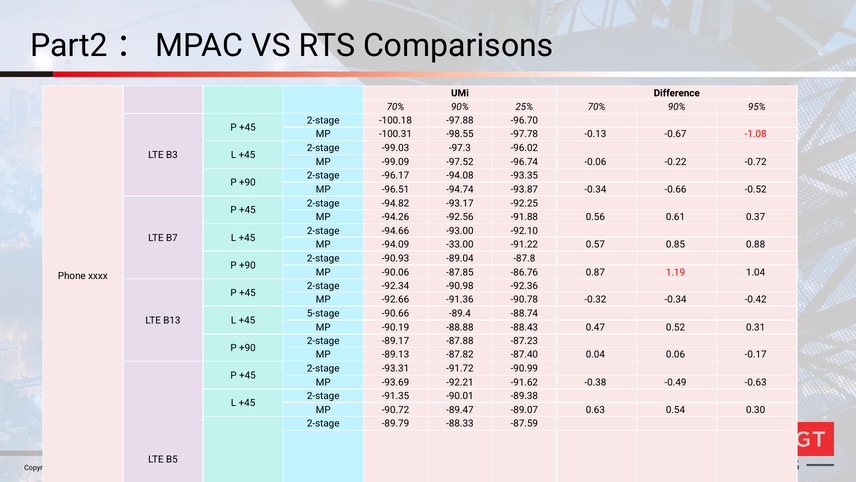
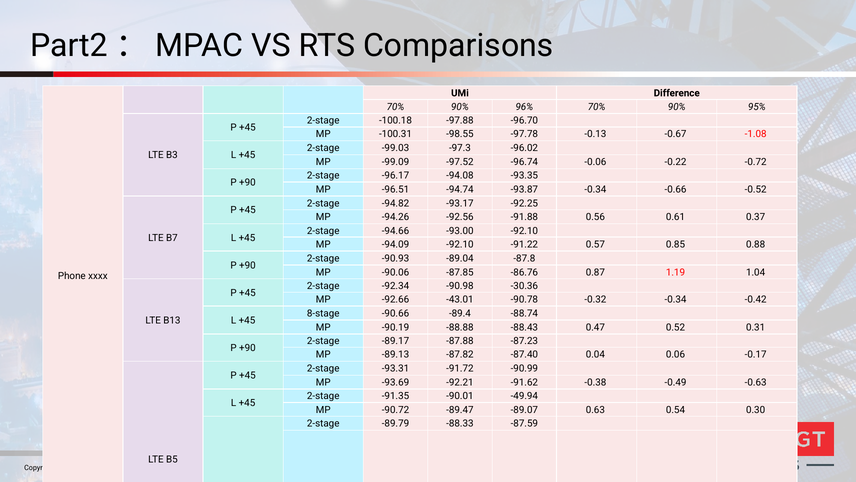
25%: 25% -> 96% (524, 107)
-94.09 -33.00: -33.00 -> -92.10 (460, 244)
-92.36: -92.36 -> -30.36 (524, 286)
-91.36: -91.36 -> -43.01 (460, 299)
5-stage: 5-stage -> 8-stage (323, 313)
-89.38: -89.38 -> -49.94 (524, 396)
